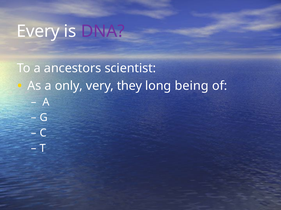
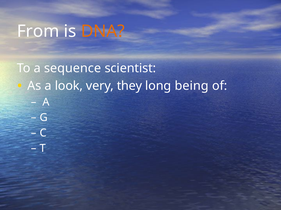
Every: Every -> From (38, 31)
DNA colour: purple -> orange (103, 31)
ancestors: ancestors -> sequence (73, 68)
only: only -> look (69, 86)
